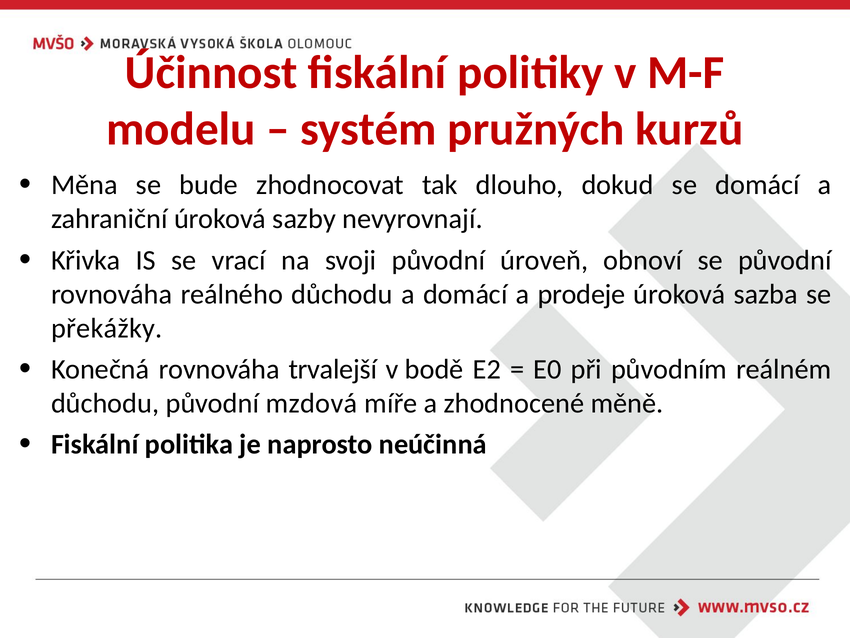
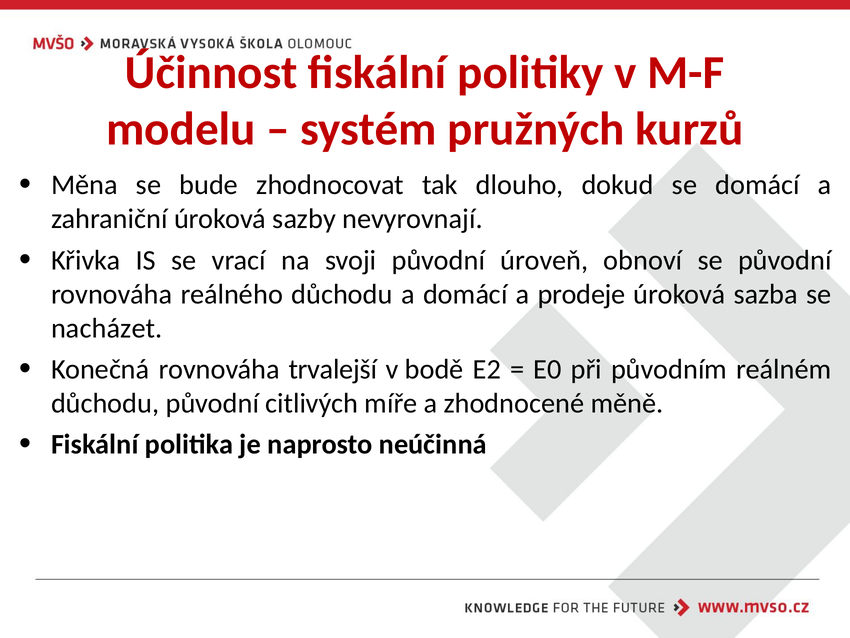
překážky: překážky -> nacházet (107, 328)
mzdová: mzdová -> citlivých (312, 403)
